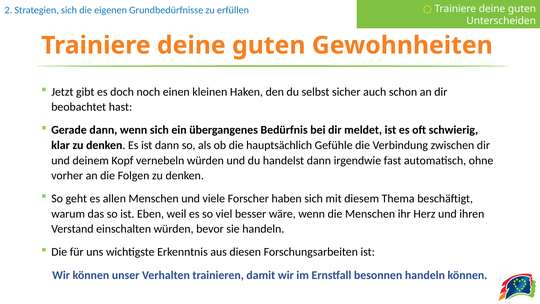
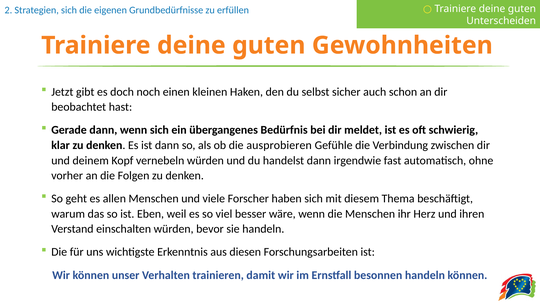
hauptsächlich: hauptsächlich -> ausprobieren (279, 145)
